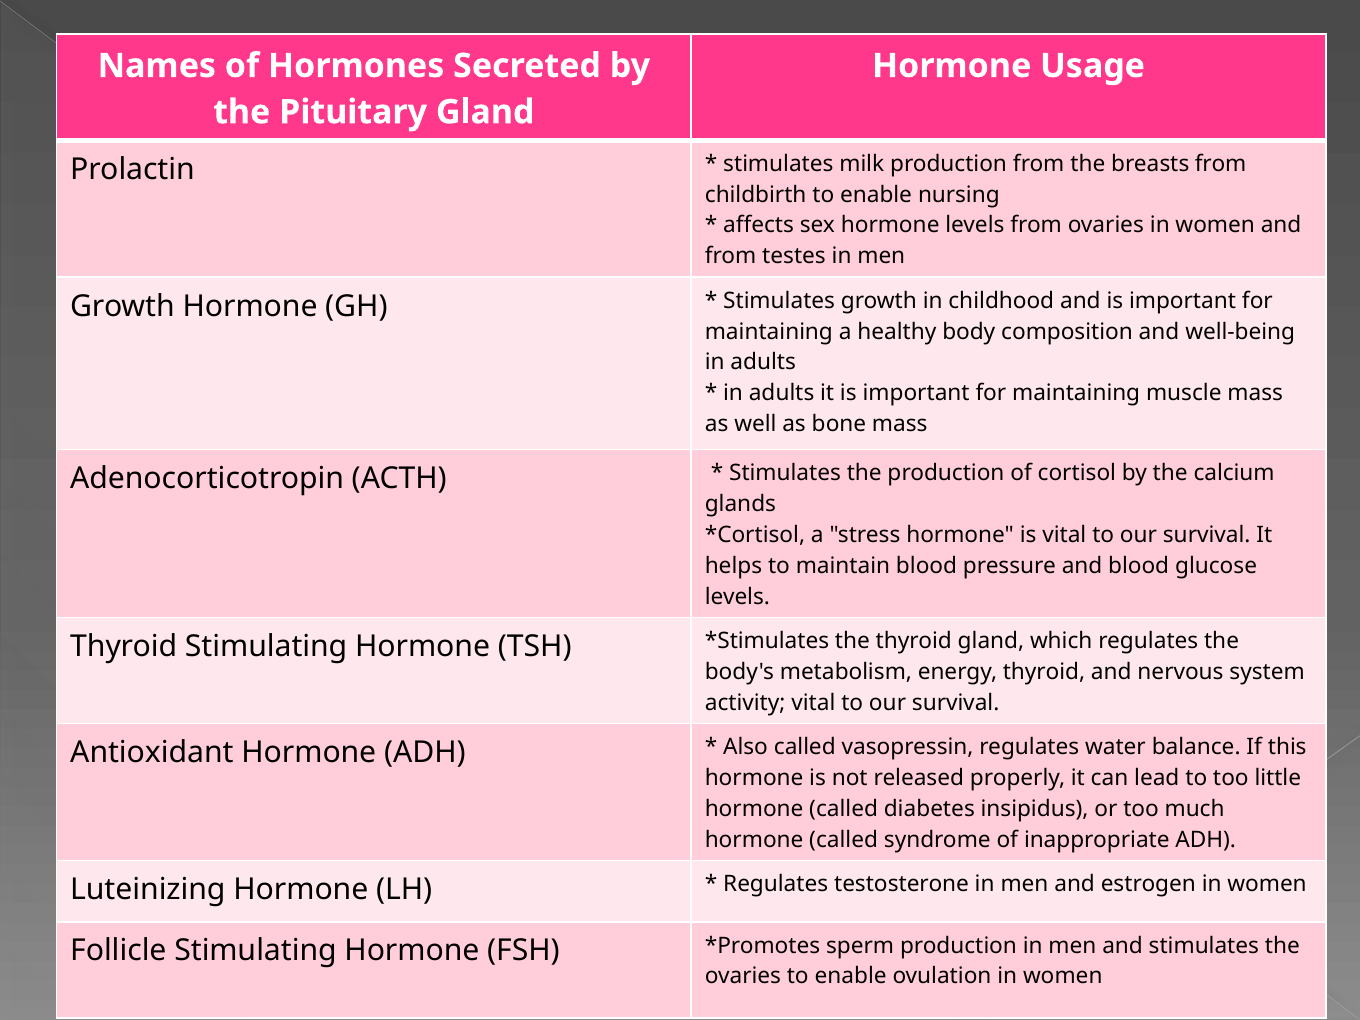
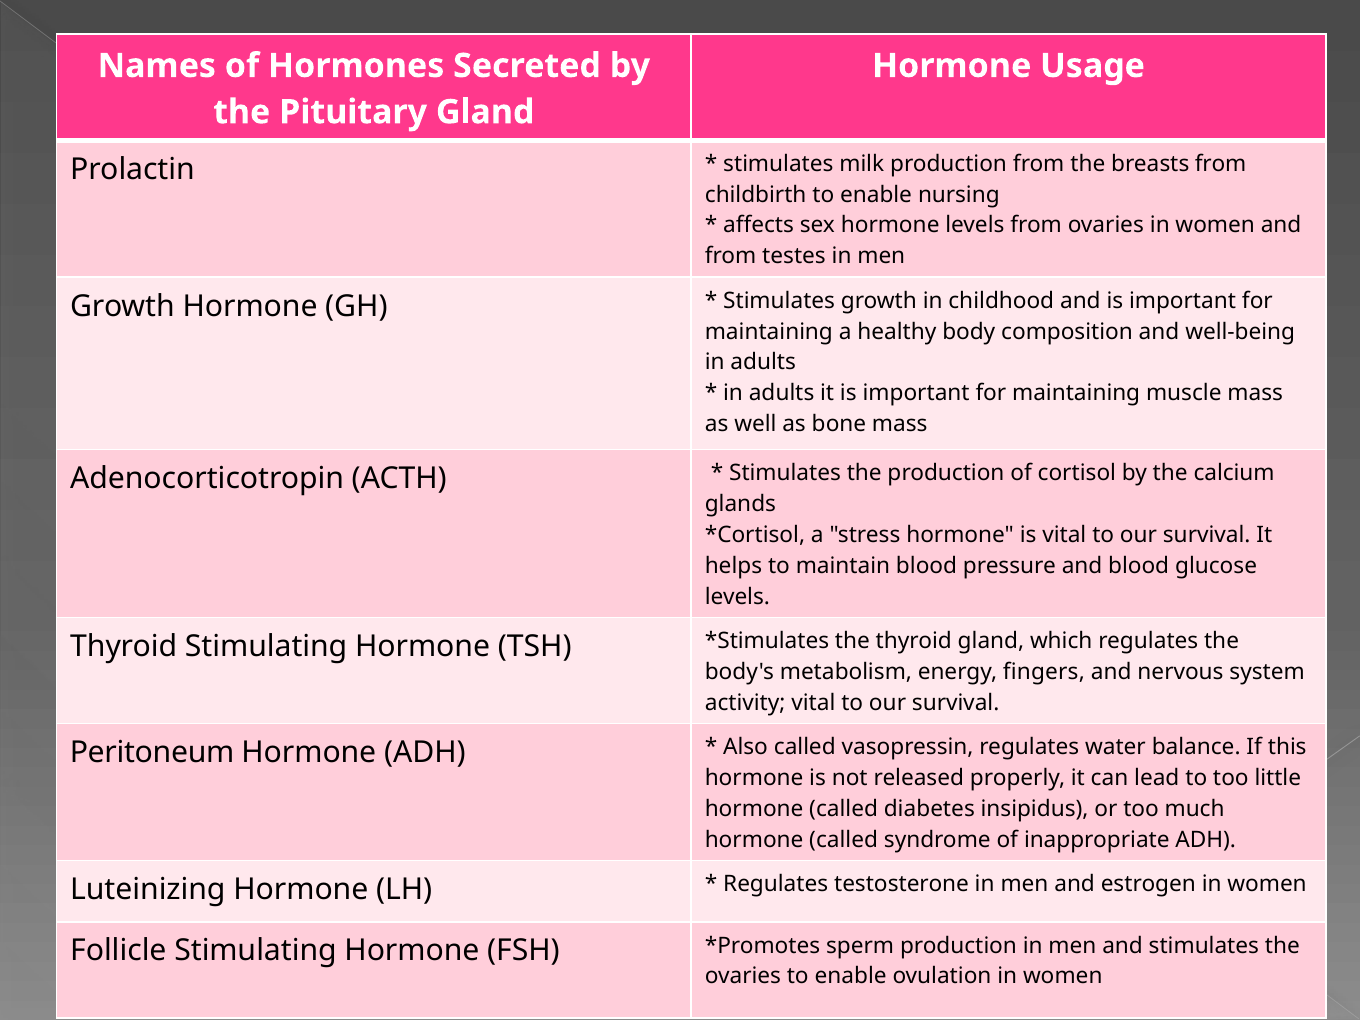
energy thyroid: thyroid -> fingers (1044, 672)
Antioxidant: Antioxidant -> Peritoneum (152, 753)
